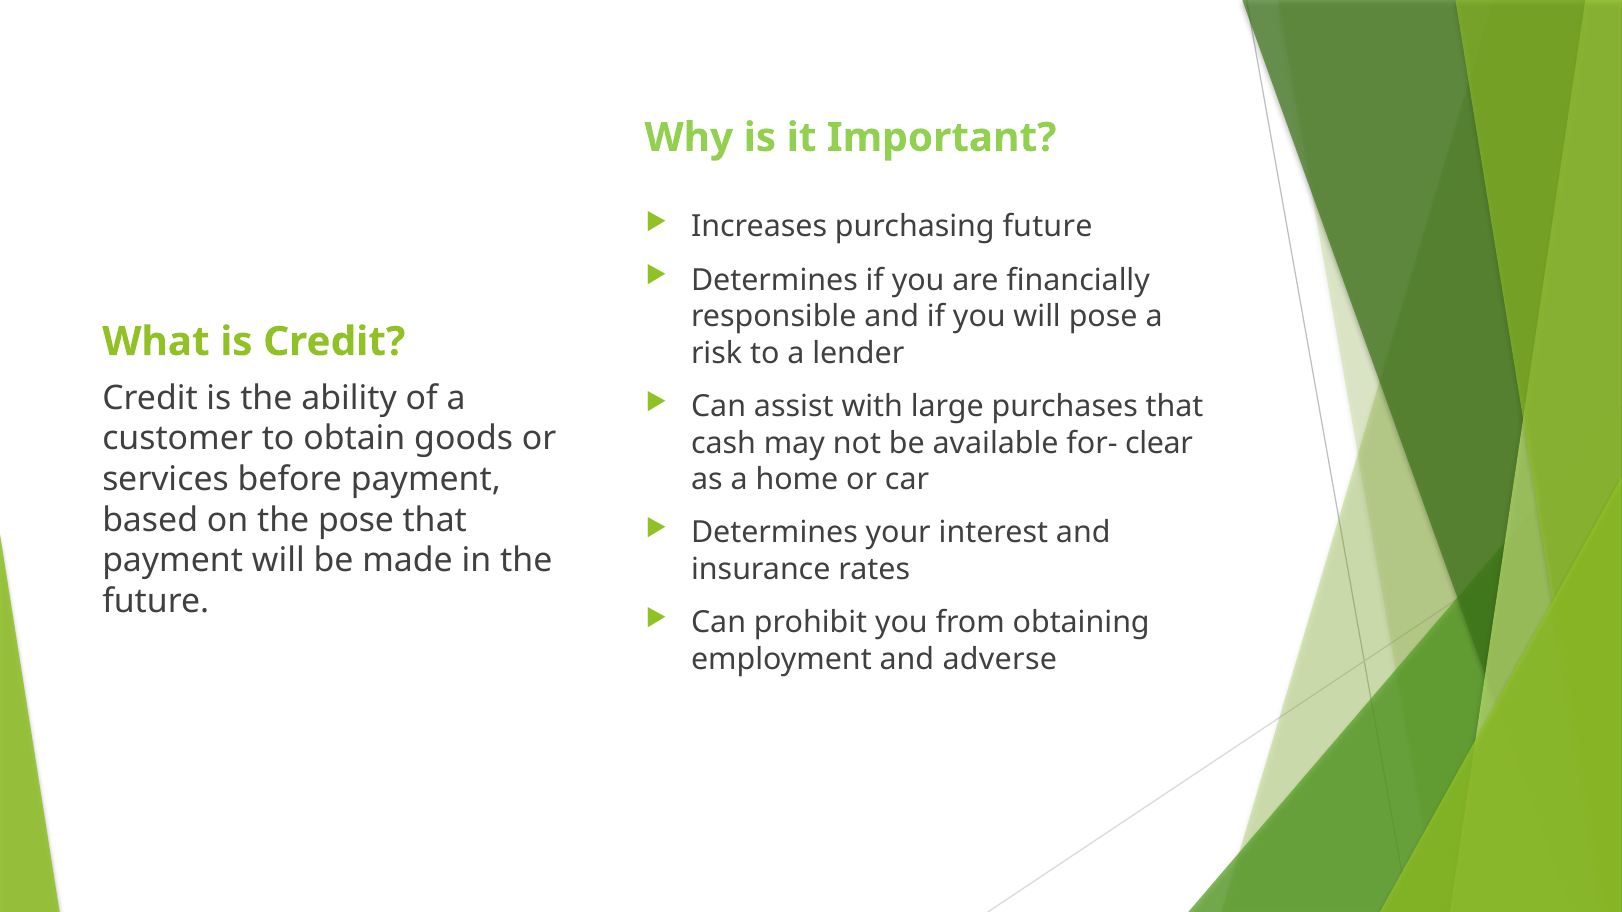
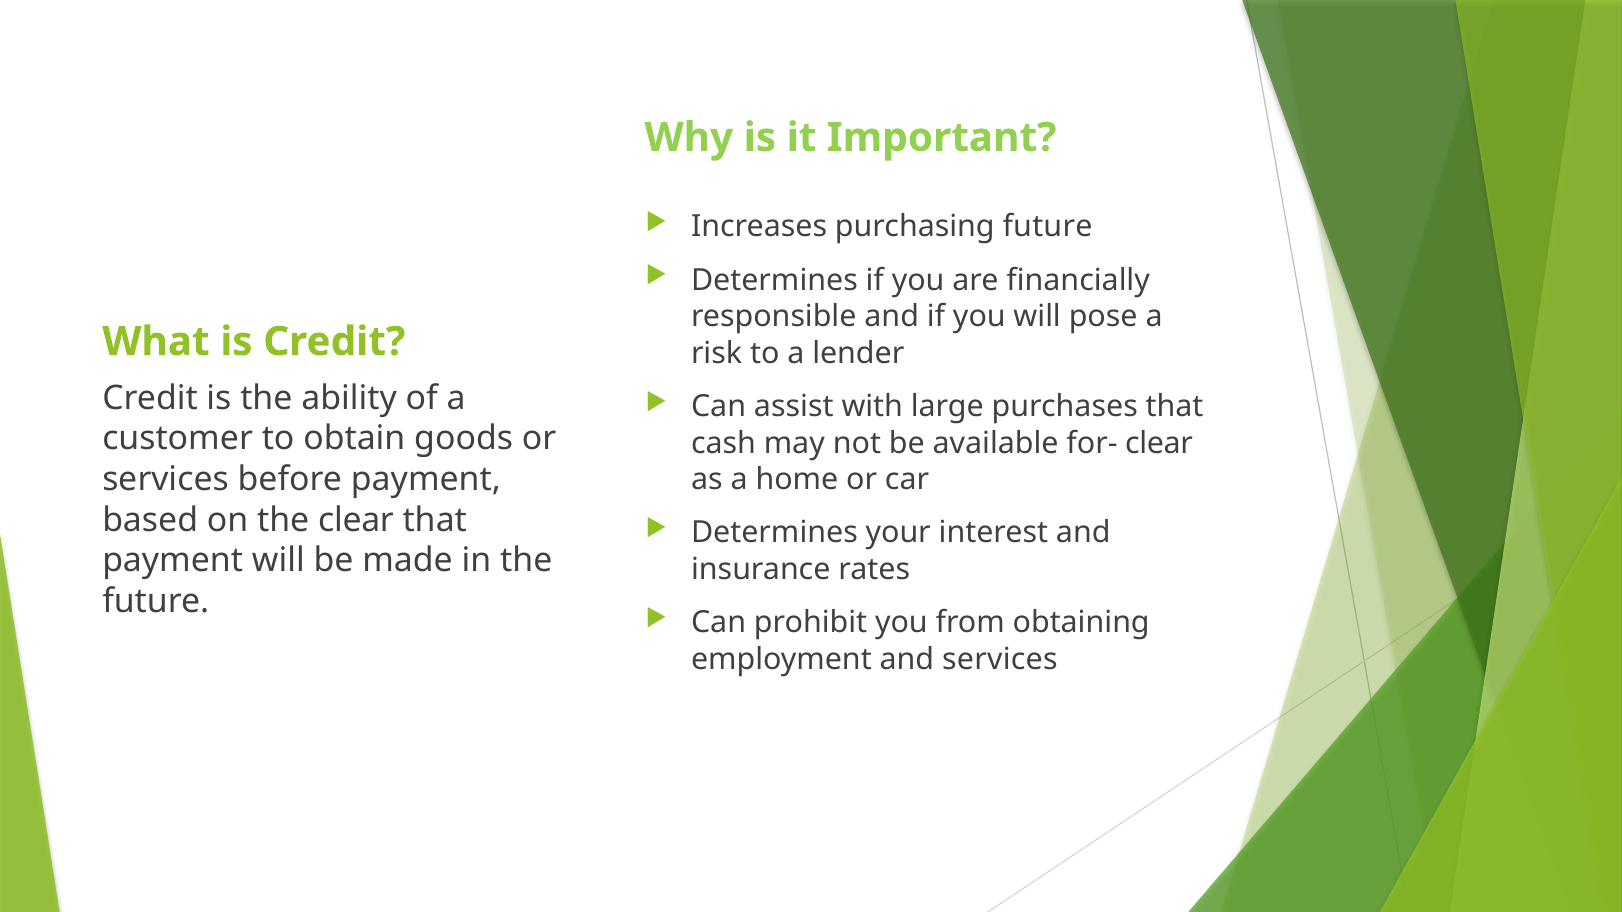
the pose: pose -> clear (356, 520)
and adverse: adverse -> services (1000, 660)
